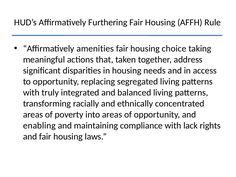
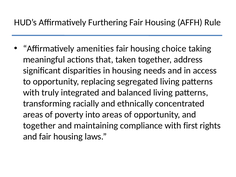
enabling: enabling -> together (39, 126)
lack: lack -> first (191, 126)
